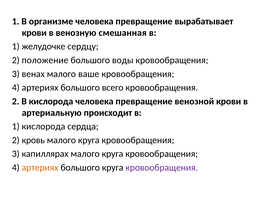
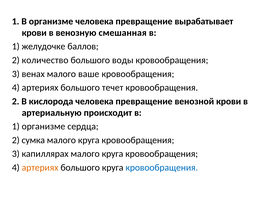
сердцу: сердцу -> баллов (83, 47)
положение: положение -> количество (45, 60)
всего: всего -> течет (113, 88)
1 кислорода: кислорода -> организме (43, 127)
кровь: кровь -> сумка (33, 140)
кровообращения colour: purple -> blue (162, 168)
